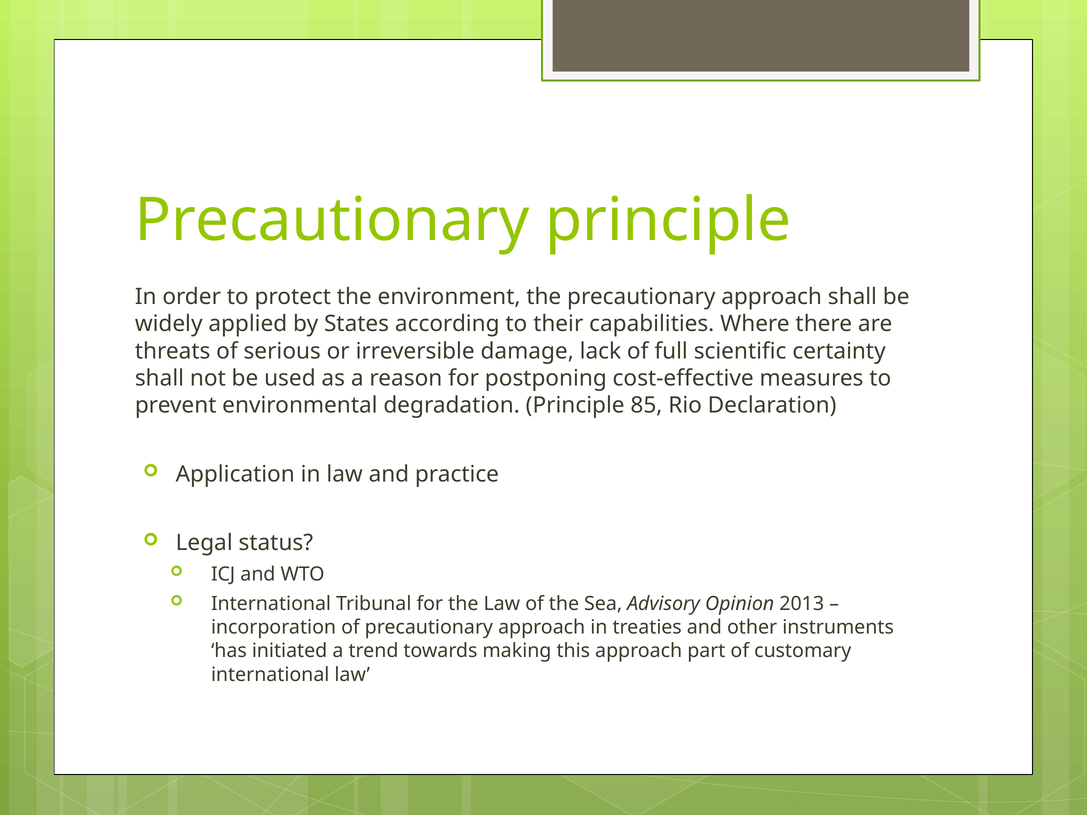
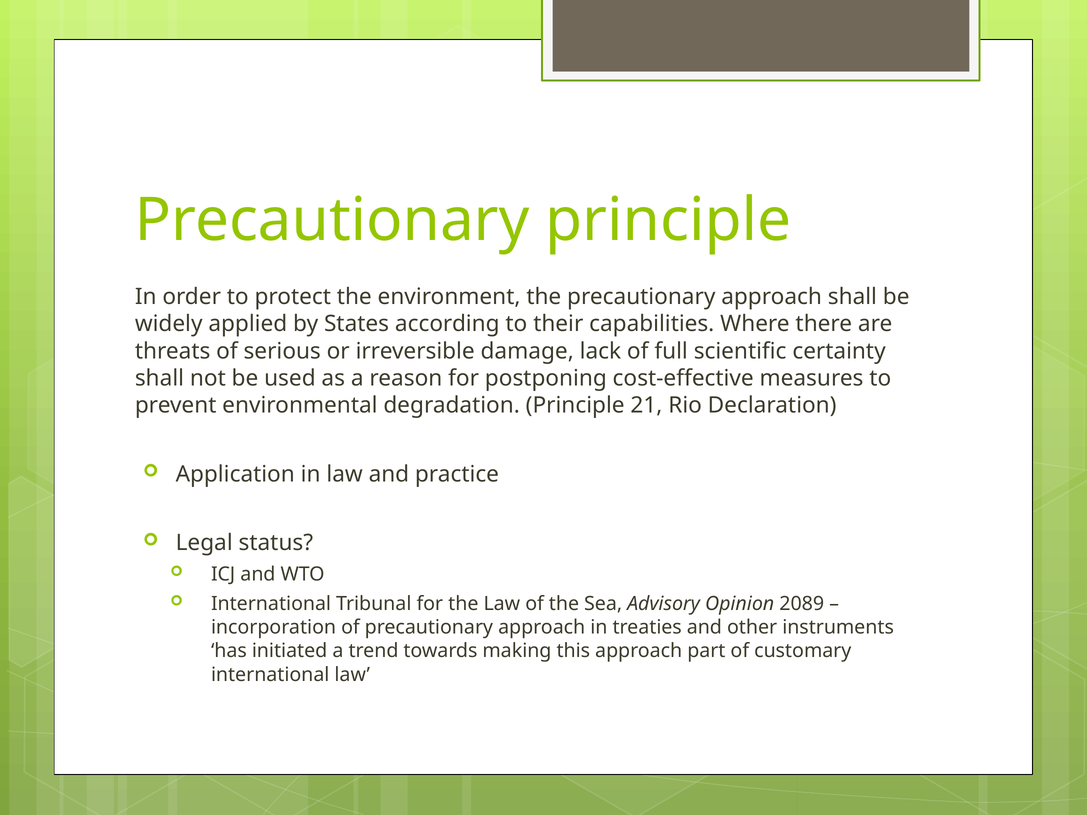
85: 85 -> 21 (646, 406)
2013: 2013 -> 2089 (802, 604)
